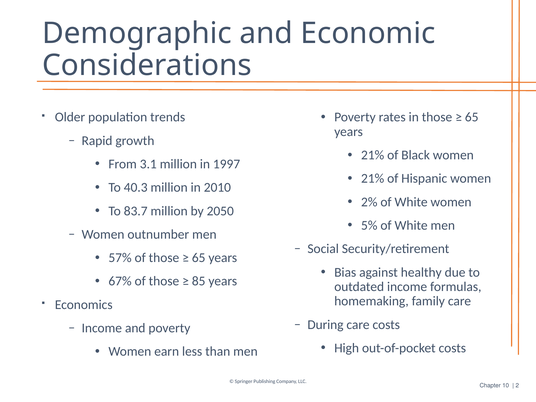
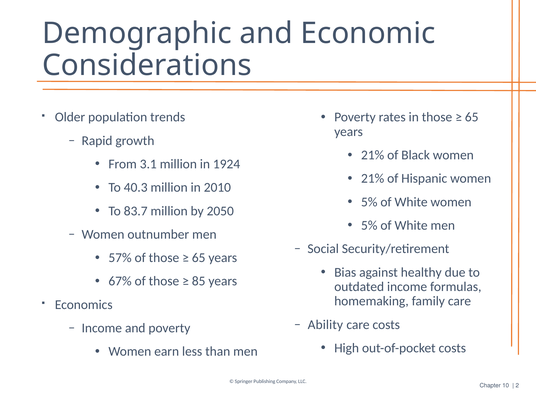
1997: 1997 -> 1924 (227, 164)
2%: 2% -> 5% (369, 202)
During: During -> Ability (325, 325)
